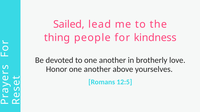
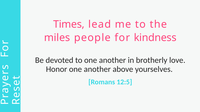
Sailed: Sailed -> Times (69, 25)
thing: thing -> miles (57, 38)
